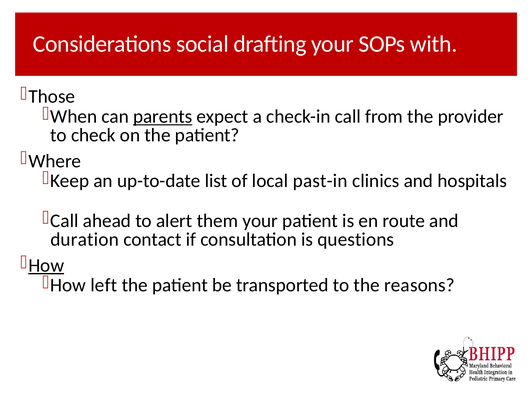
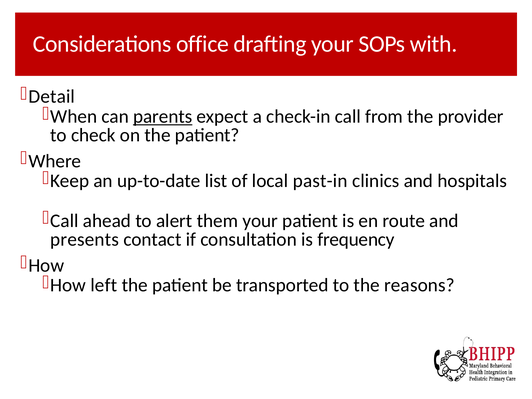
social: social -> office (202, 44)
Those: Those -> Detail (52, 97)
duration: duration -> presents (85, 239)
questions: questions -> frequency (356, 239)
How underline: present -> none (46, 265)
